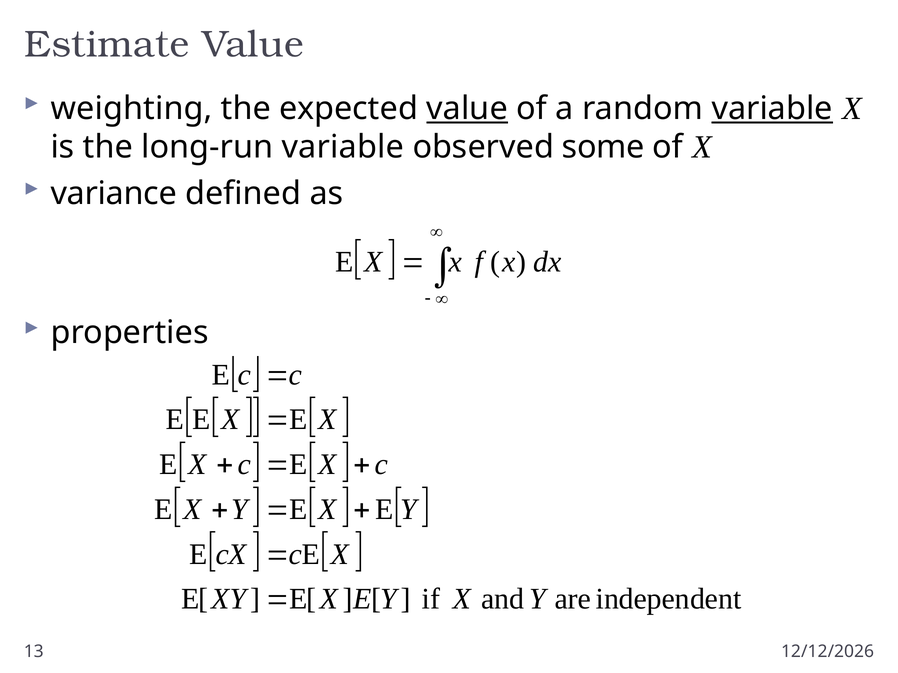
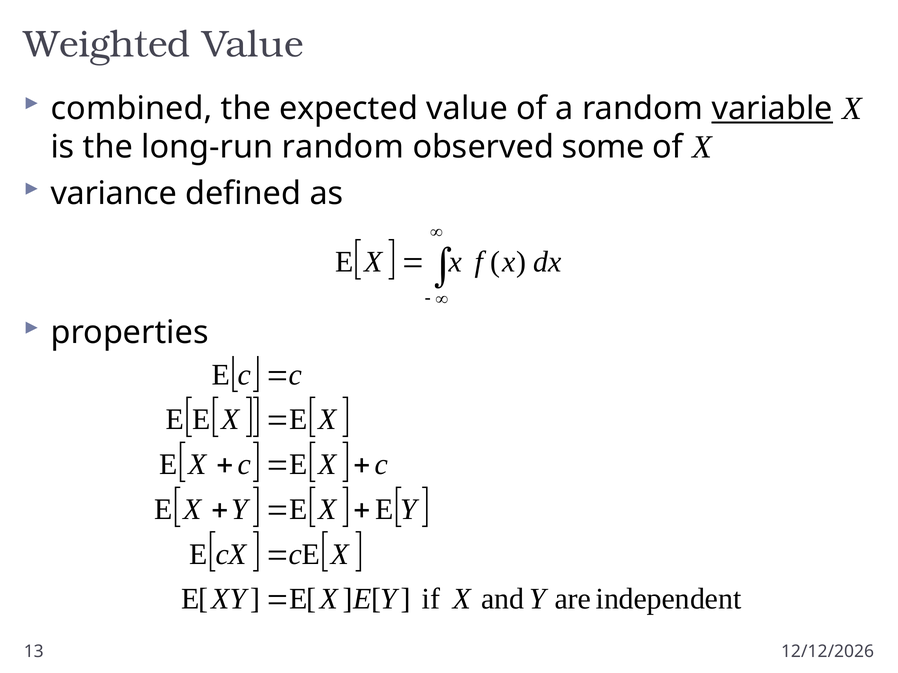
Estimate: Estimate -> Weighted (107, 44)
weighting: weighting -> combined (132, 108)
value underline: present -> none (467, 108)
long-run variable: variable -> random (343, 147)
